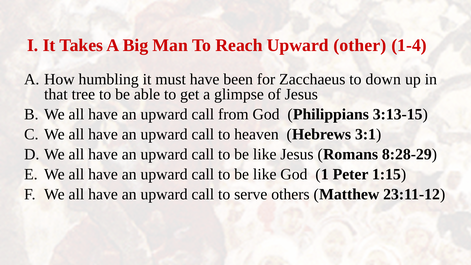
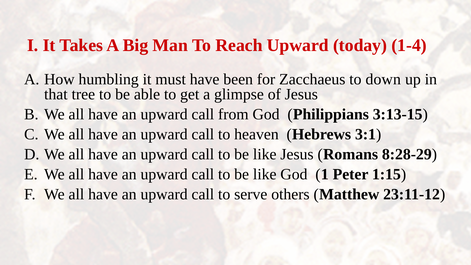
other: other -> today (360, 45)
